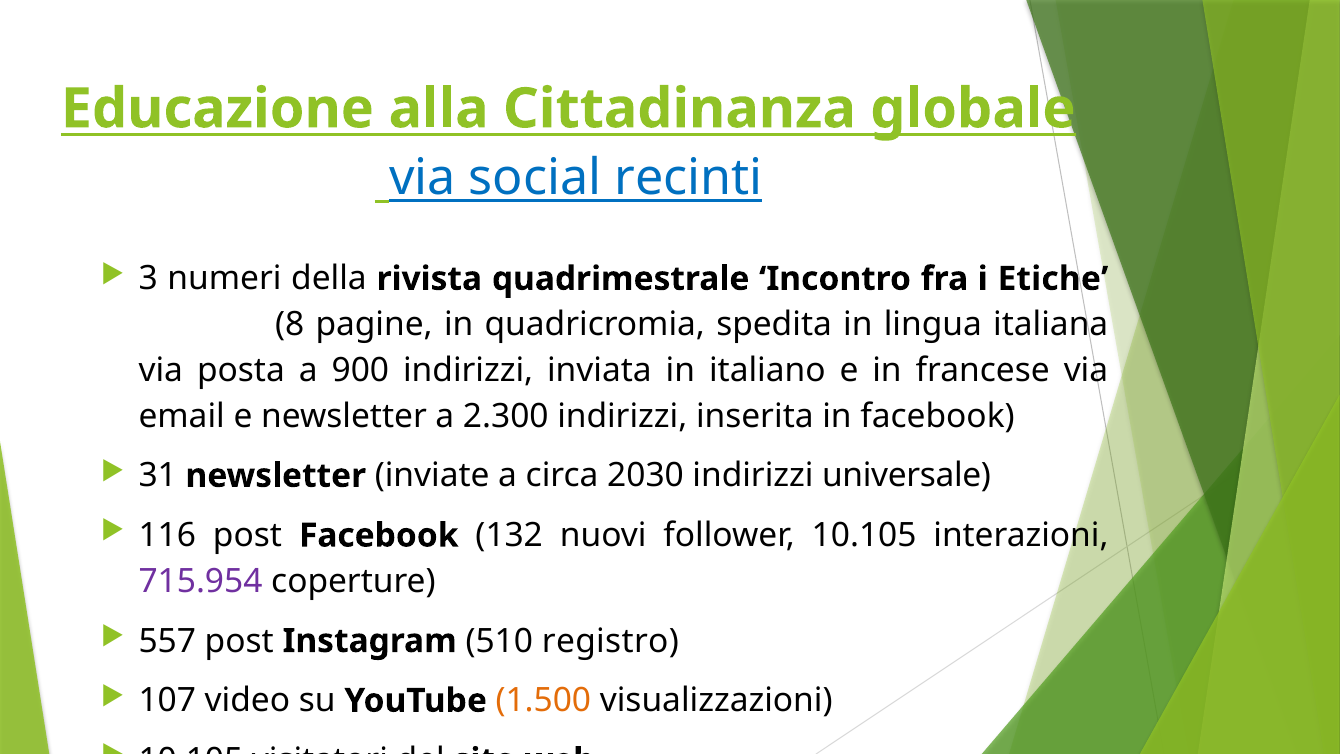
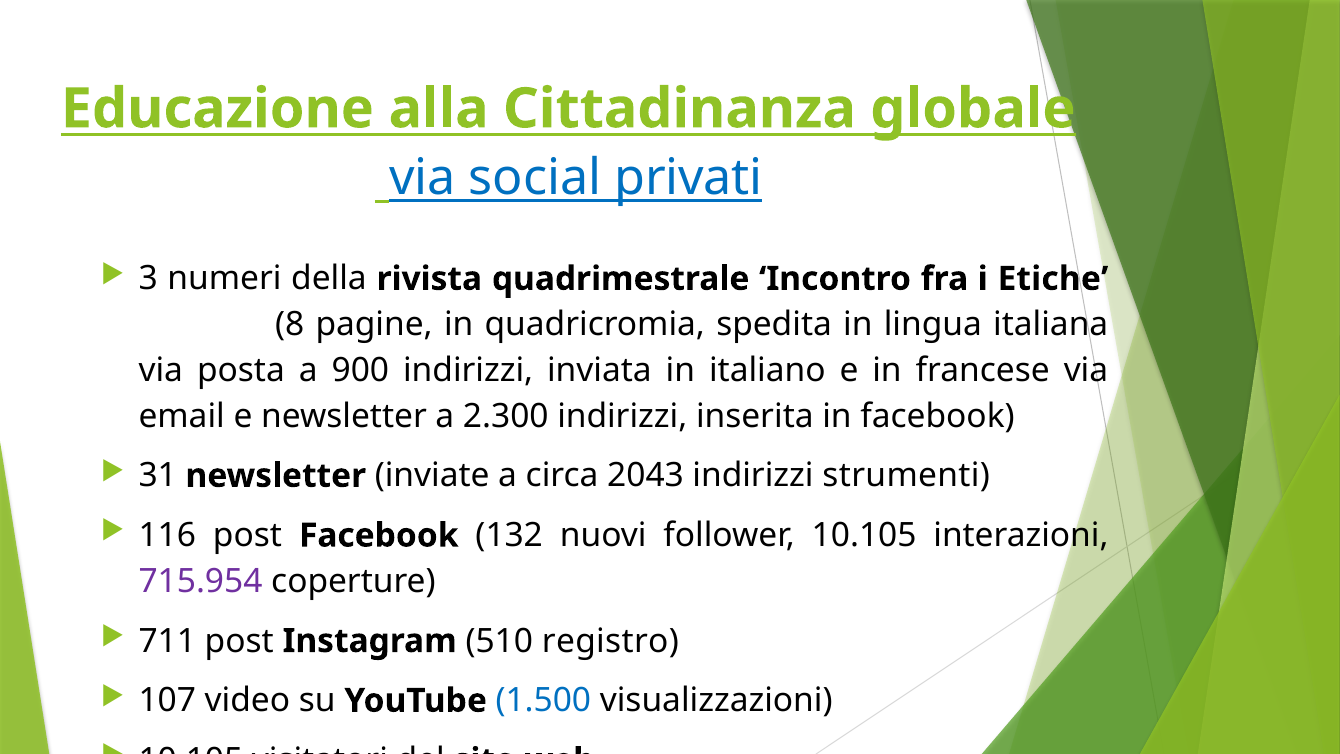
recinti: recinti -> privati (688, 178)
2030: 2030 -> 2043 (646, 476)
universale: universale -> strumenti (906, 476)
557: 557 -> 711 (167, 641)
1.500 colour: orange -> blue (543, 700)
